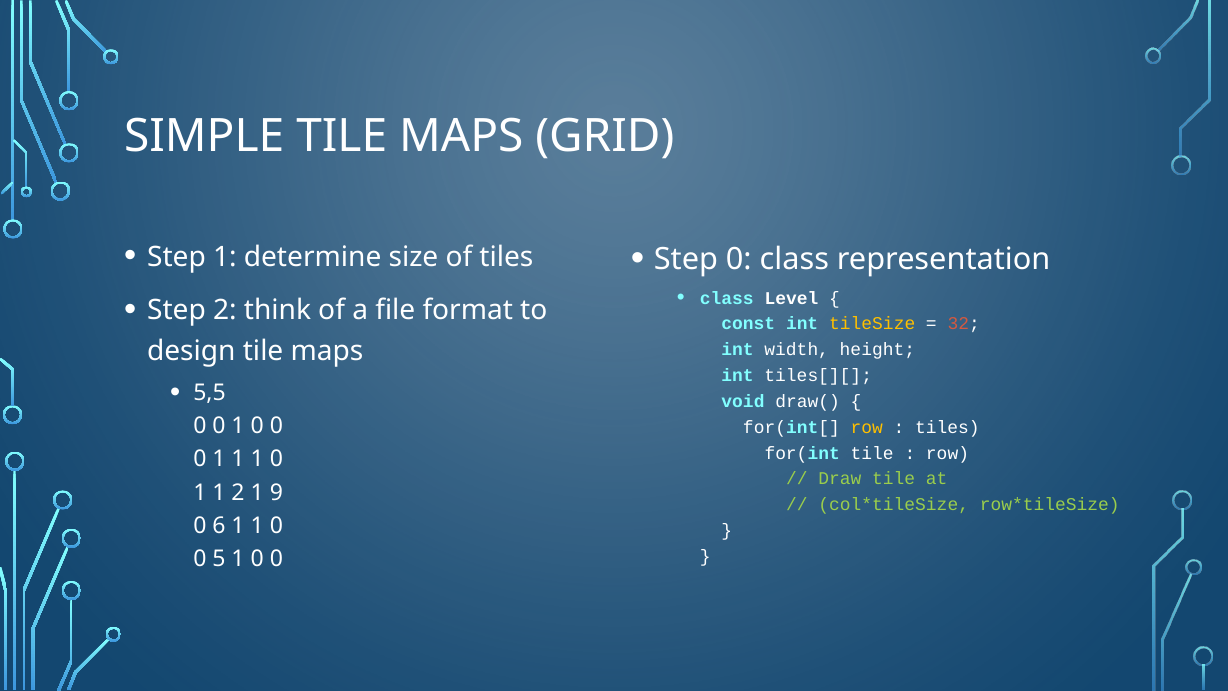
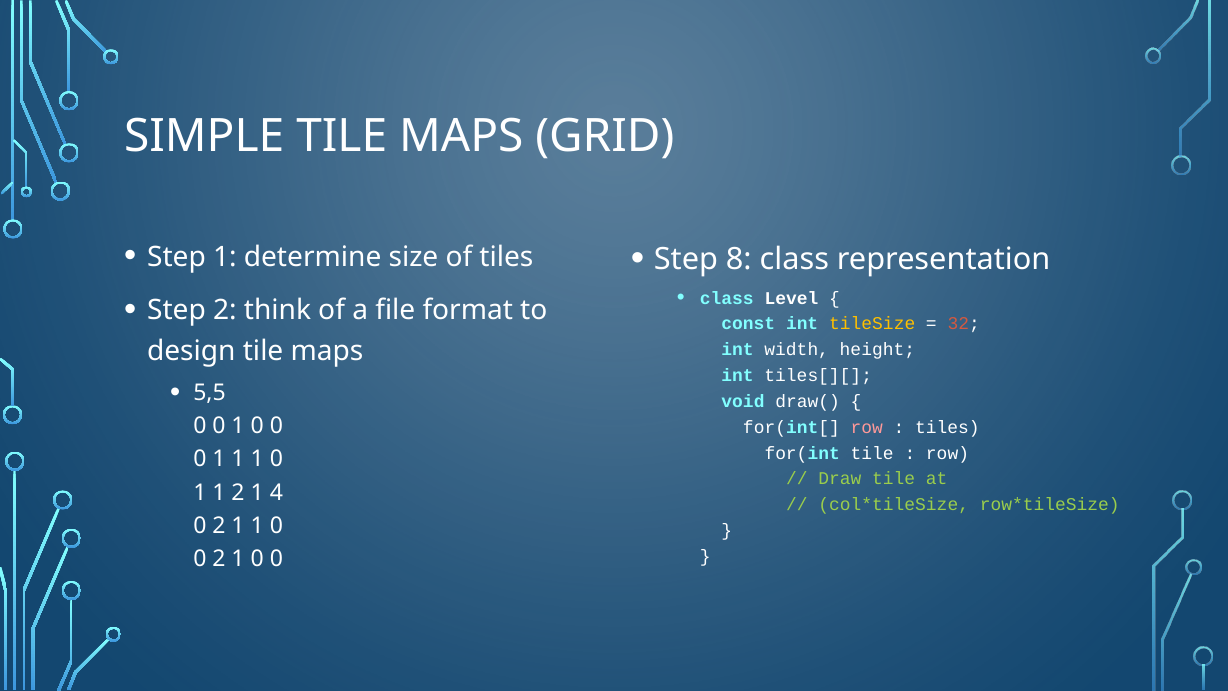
Step 0: 0 -> 8 (739, 259)
row colour: yellow -> pink (867, 427)
9: 9 -> 4 (276, 492)
6: 6 -> 2 (219, 525)
5: 5 -> 2 (219, 559)
